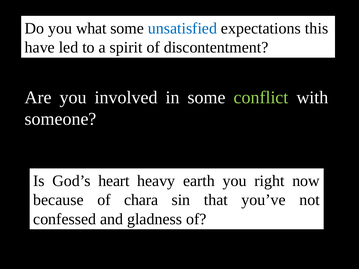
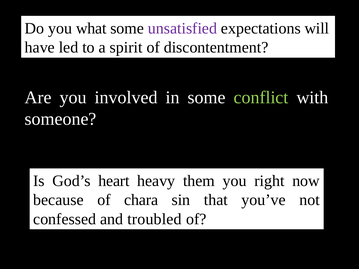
unsatisfied colour: blue -> purple (182, 28)
this: this -> will (317, 28)
earth: earth -> them (199, 181)
gladness: gladness -> troubled (154, 219)
